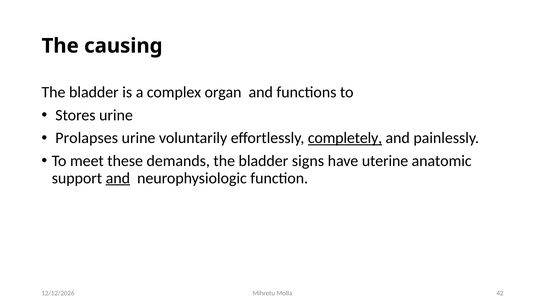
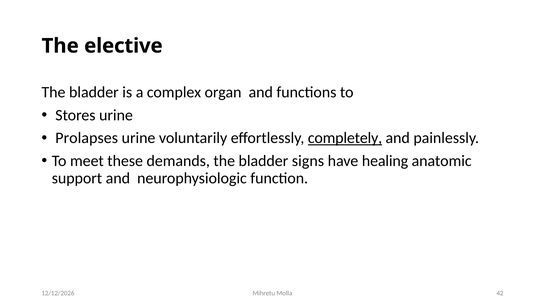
causing: causing -> elective (123, 46)
uterine: uterine -> healing (385, 161)
and underline: present -> none (118, 178)
